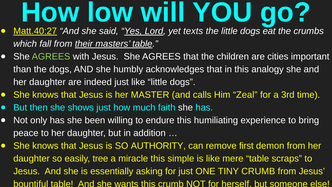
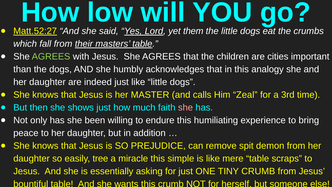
Matt.40:27: Matt.40:27 -> Matt.52:27 (35, 31)
texts: texts -> them (193, 31)
she colour: white -> pink (185, 107)
AUTHORITY: AUTHORITY -> PREJUDICE (158, 146)
first: first -> spit (246, 146)
